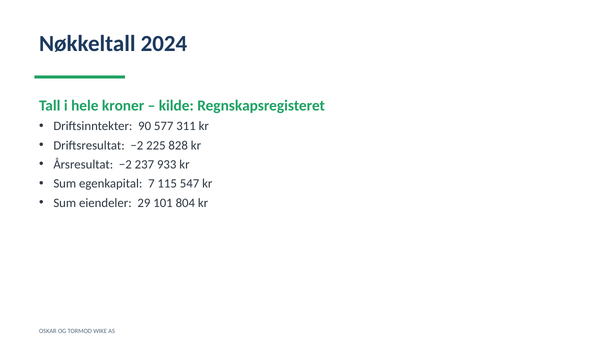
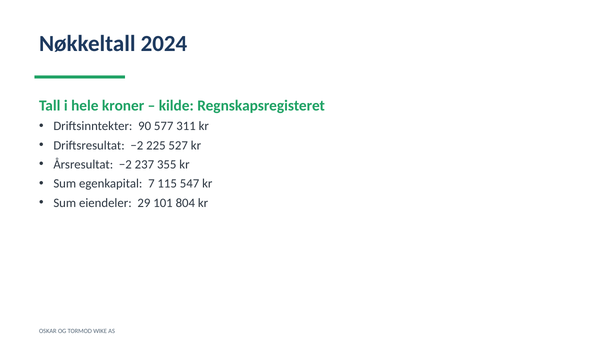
828: 828 -> 527 (178, 145)
933: 933 -> 355 (167, 164)
